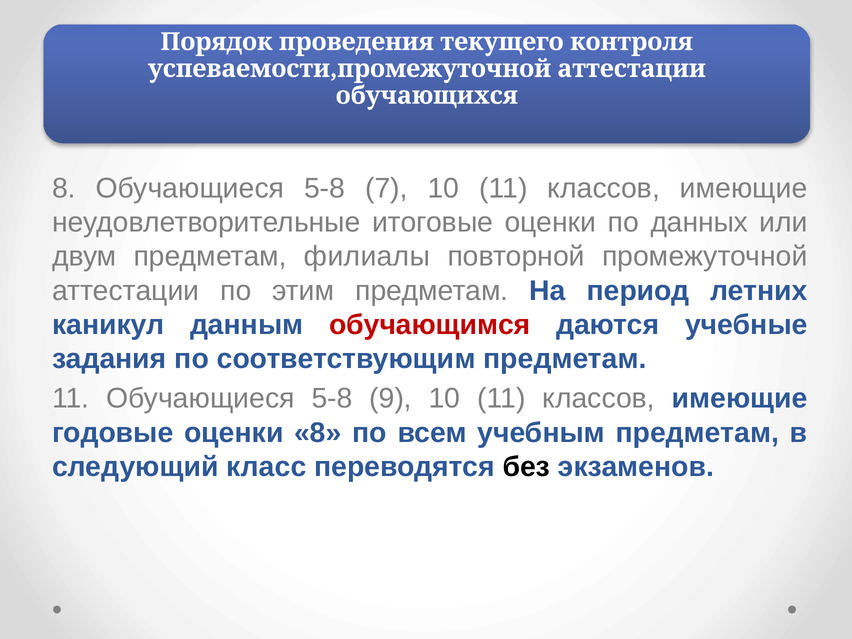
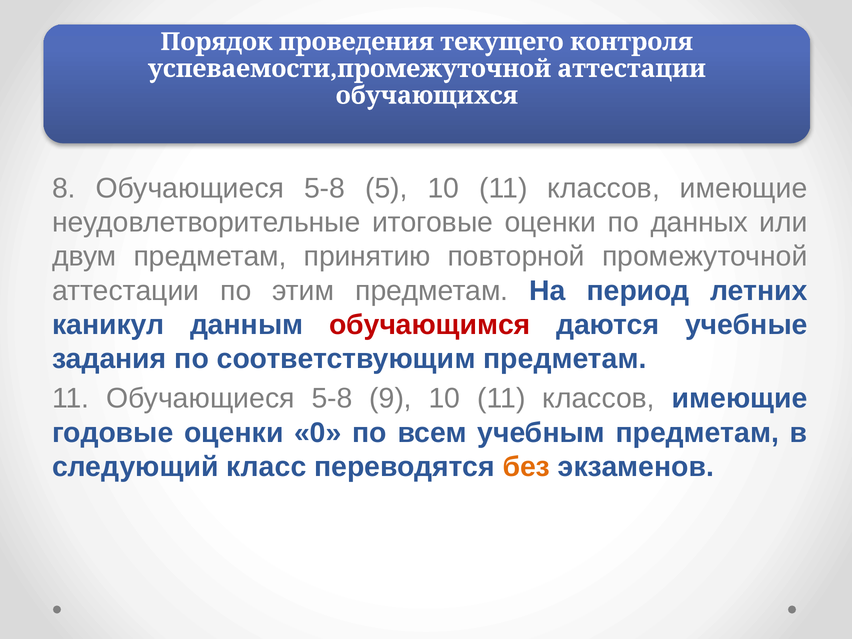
7: 7 -> 5 (386, 188)
филиалы: филиалы -> принятию (367, 257)
оценки 8: 8 -> 0 (318, 433)
без colour: black -> orange (526, 467)
